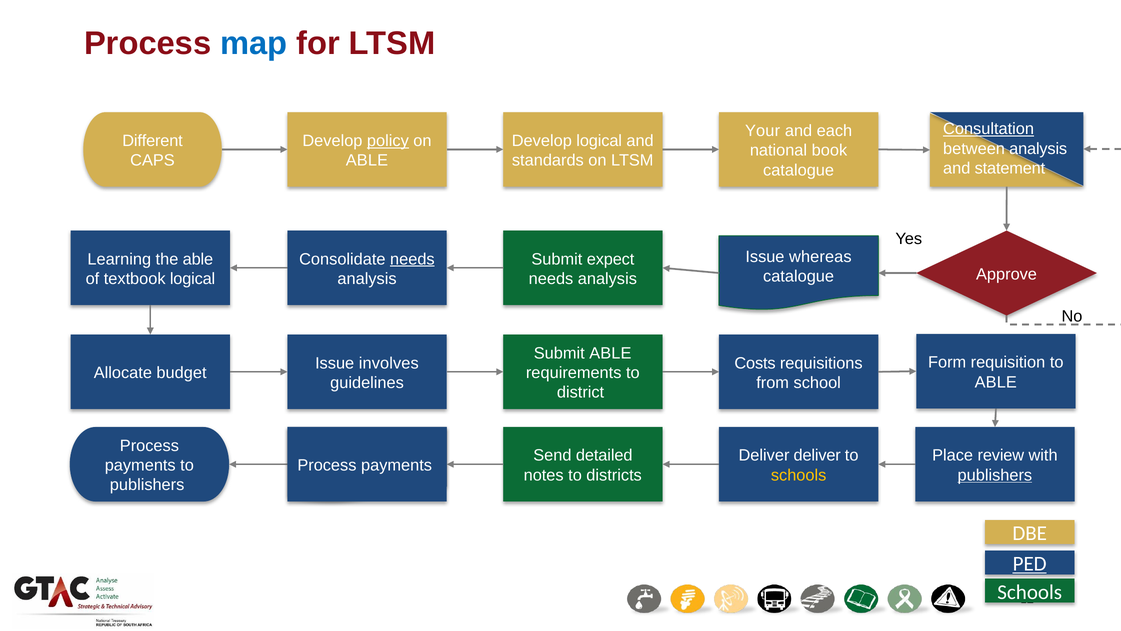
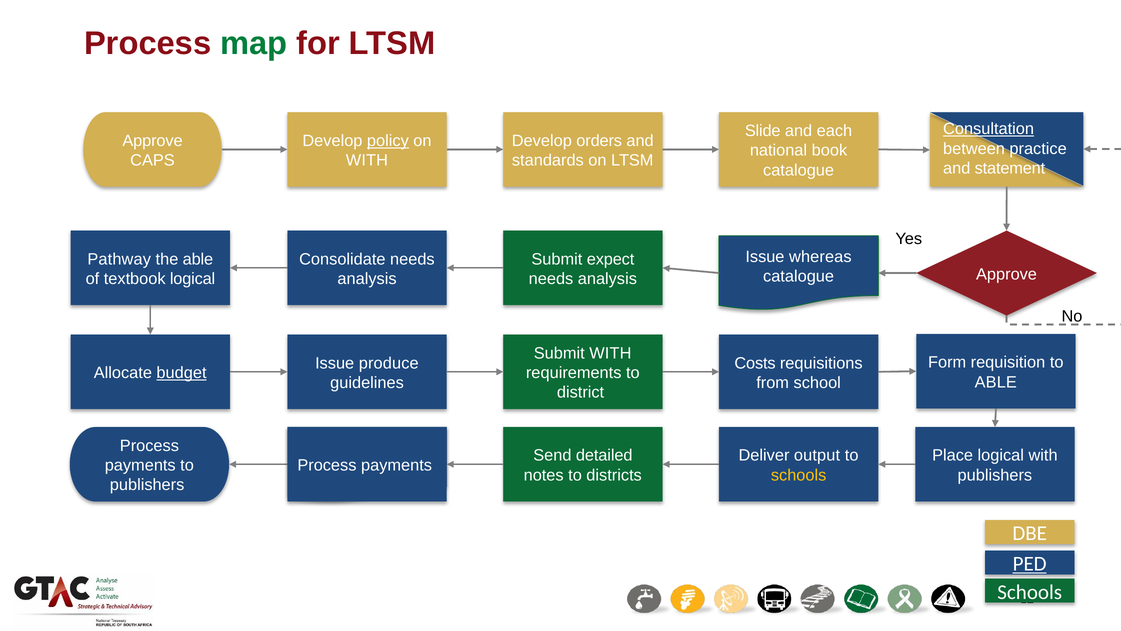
map colour: blue -> green (254, 44)
Your: Your -> Slide (763, 131)
Different: Different -> Approve (153, 141)
Develop logical: logical -> orders (599, 141)
between analysis: analysis -> practice (1038, 149)
ABLE: ABLE -> WITH (367, 160)
Learning: Learning -> Pathway (119, 259)
needs underline: present -> none (412, 259)
Submit ABLE: ABLE -> WITH (610, 353)
involves: involves -> produce (389, 363)
budget underline: none -> present (182, 373)
Deliver deliver: deliver -> output (817, 455)
Place review: review -> logical (1001, 455)
publishers underline: present -> none (995, 475)
